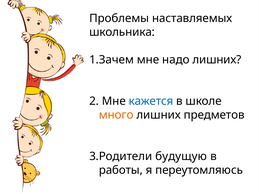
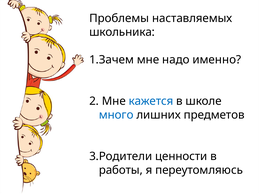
надо лишних: лишних -> именно (217, 60)
много colour: orange -> blue (116, 115)
будущую: будущую -> ценности (181, 157)
